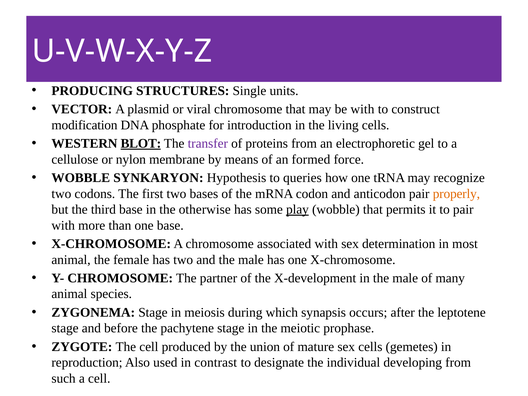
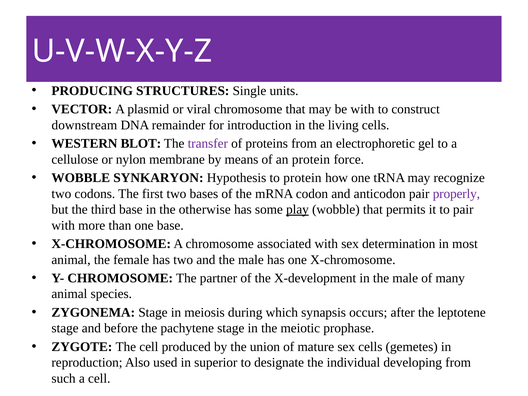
modification: modification -> downstream (84, 125)
phosphate: phosphate -> remainder (179, 125)
BLOT underline: present -> none (141, 143)
an formed: formed -> protein (311, 159)
to queries: queries -> protein (302, 178)
properly colour: orange -> purple (456, 194)
contrast: contrast -> superior (216, 363)
